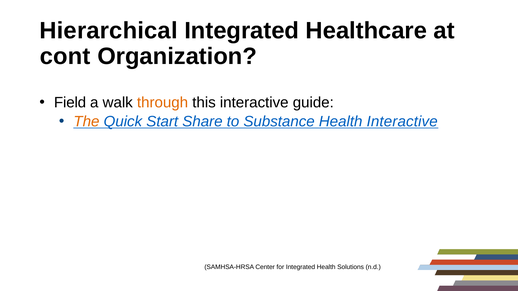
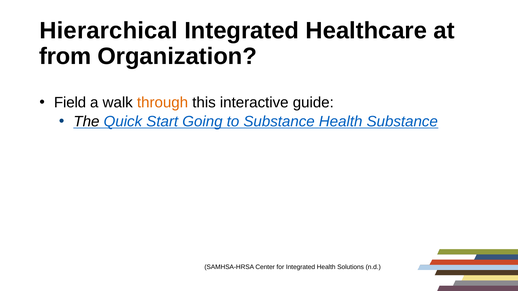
cont: cont -> from (65, 56)
The colour: orange -> black (86, 122)
Share: Share -> Going (202, 122)
Health Interactive: Interactive -> Substance (402, 122)
